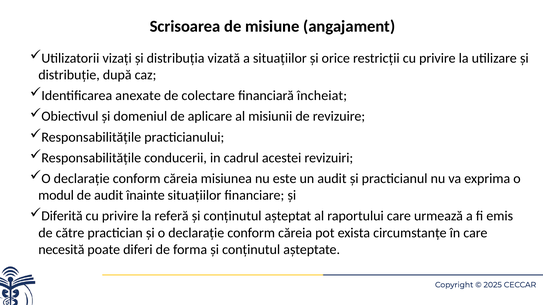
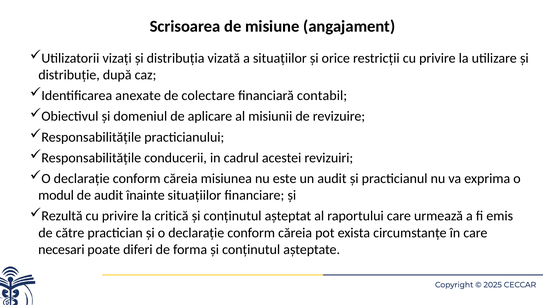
încheiat: încheiat -> contabil (322, 96)
Diferită: Diferită -> Rezultă (62, 216)
referă: referă -> critică (172, 216)
necesită: necesită -> necesari (61, 250)
